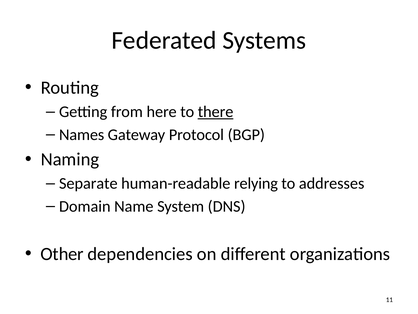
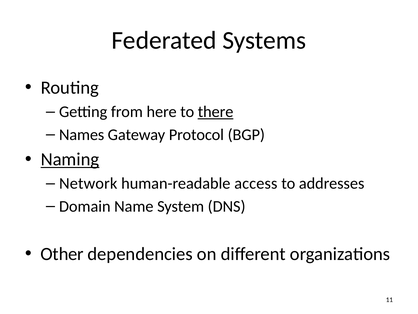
Naming underline: none -> present (70, 159)
Separate: Separate -> Network (88, 183)
relying: relying -> access (256, 183)
